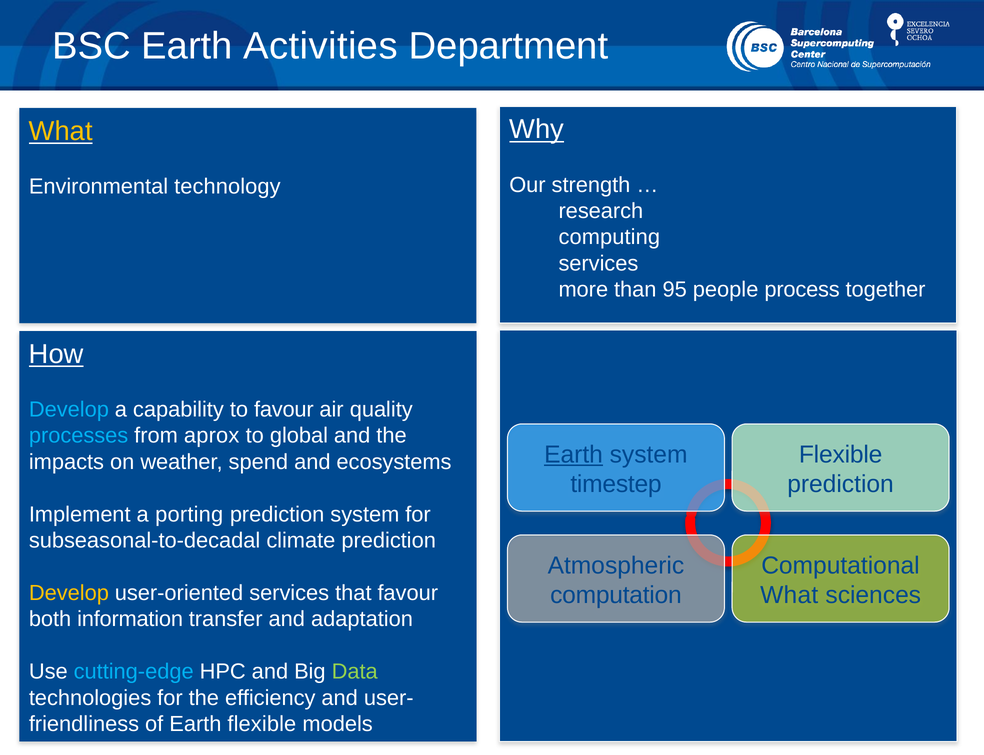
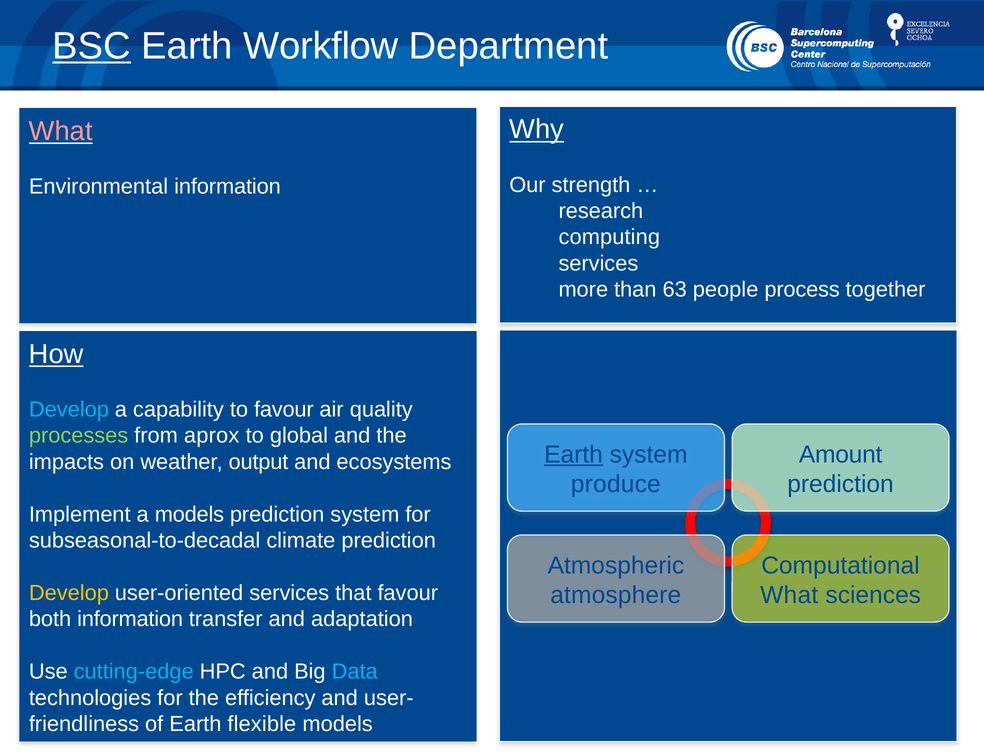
BSC underline: none -> present (92, 46)
Activities: Activities -> Workflow (321, 46)
What colour: yellow -> pink (61, 131)
Environmental technology: technology -> information (228, 186)
95: 95 -> 63 (675, 290)
processes colour: light blue -> light green (79, 436)
Flexible: Flexible -> Amount (841, 455)
spend: spend -> output (258, 462)
timestep: timestep -> produce (616, 484)
a porting: porting -> models (189, 515)
computation: computation -> atmosphere (616, 595)
Data colour: light green -> light blue (355, 672)
